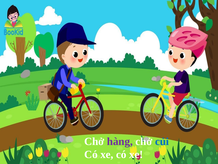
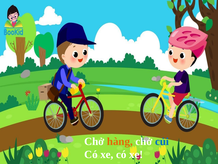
hàng colour: purple -> orange (120, 141)
